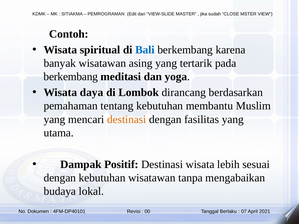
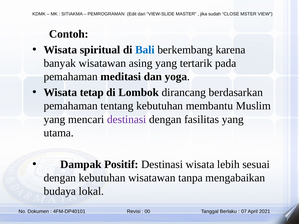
berkembang: berkembang -> pemahaman (71, 77)
daya: daya -> tetap (92, 93)
destinasi colour: orange -> purple (127, 119)
